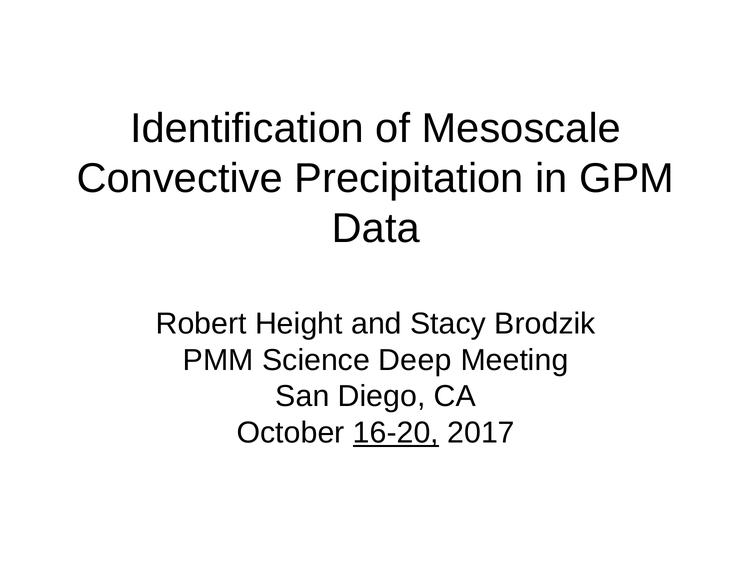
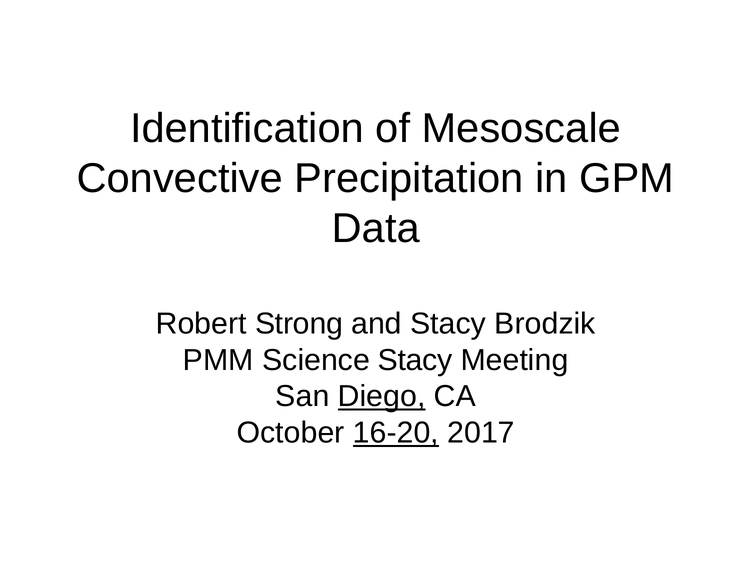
Height: Height -> Strong (299, 324)
Science Deep: Deep -> Stacy (415, 360)
Diego underline: none -> present (382, 396)
